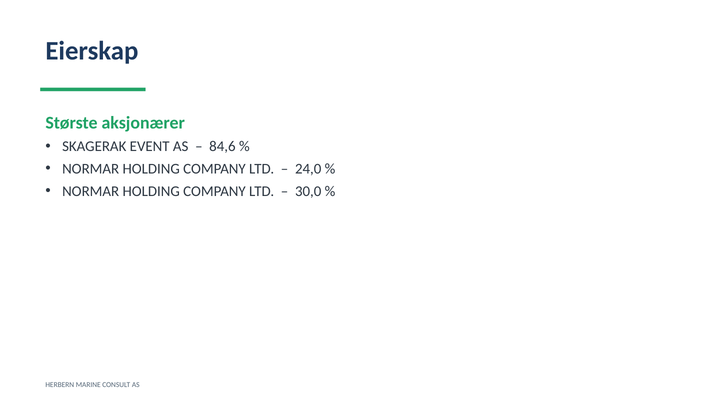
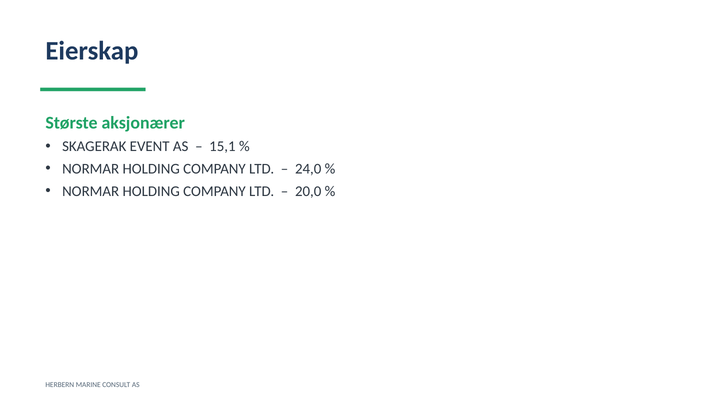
84,6: 84,6 -> 15,1 (222, 147)
30,0: 30,0 -> 20,0 (308, 191)
